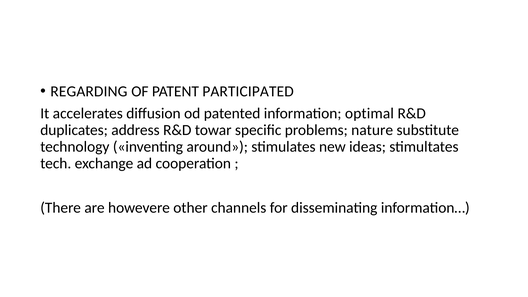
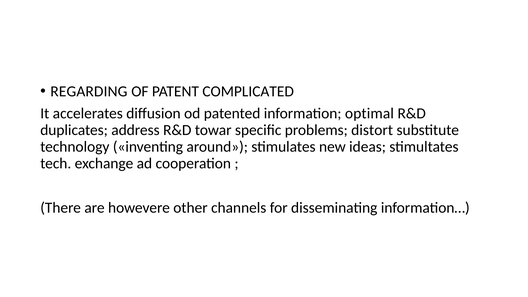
PARTICIPATED: PARTICIPATED -> COMPLICATED (248, 91)
nature: nature -> distort (372, 130)
